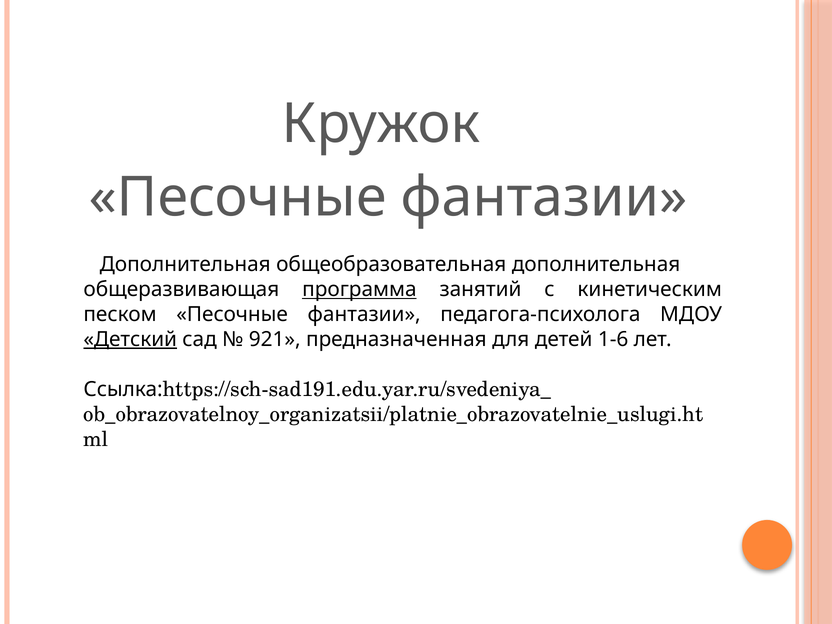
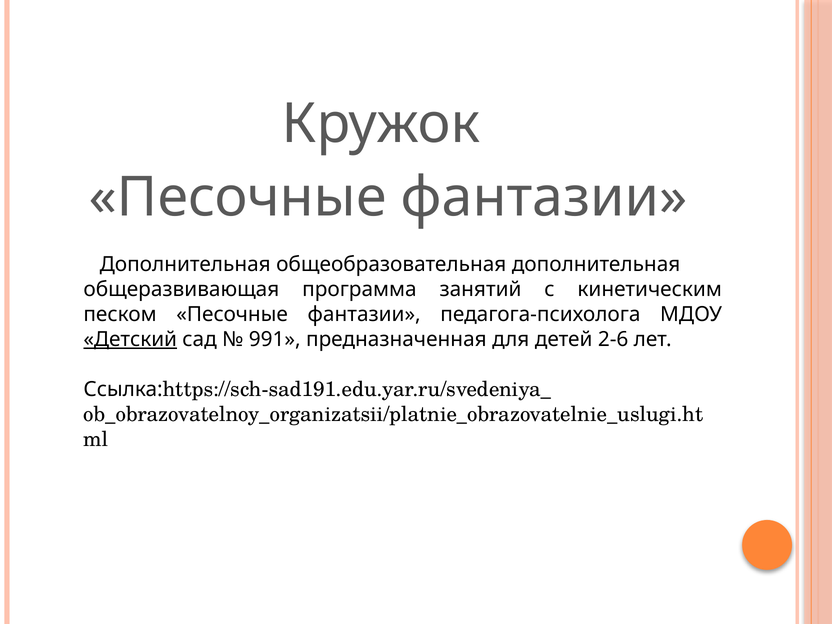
программа underline: present -> none (359, 289)
921: 921 -> 991 (275, 339)
1-6: 1-6 -> 2-6 (613, 339)
